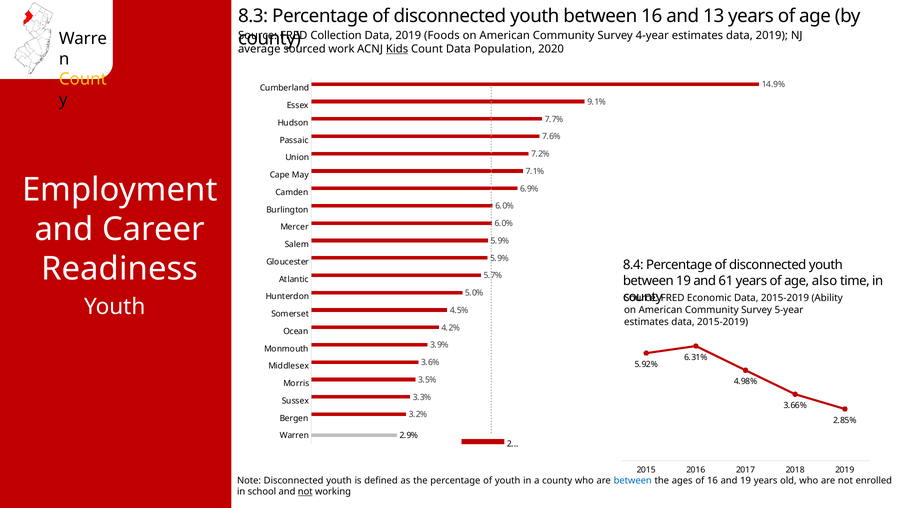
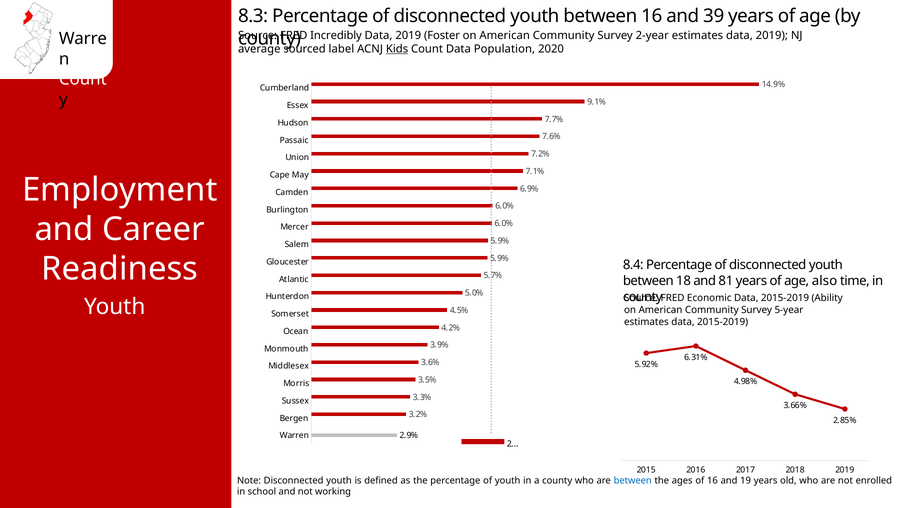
13: 13 -> 39 (714, 16)
Collection: Collection -> Incredibly (336, 35)
Foods: Foods -> Foster (442, 35)
4-year: 4-year -> 2-year (652, 35)
work: work -> label (341, 49)
Count colour: yellow -> white (83, 79)
between 19: 19 -> 18 (684, 281)
61: 61 -> 81 (726, 281)
not underline: present -> none (305, 492)
